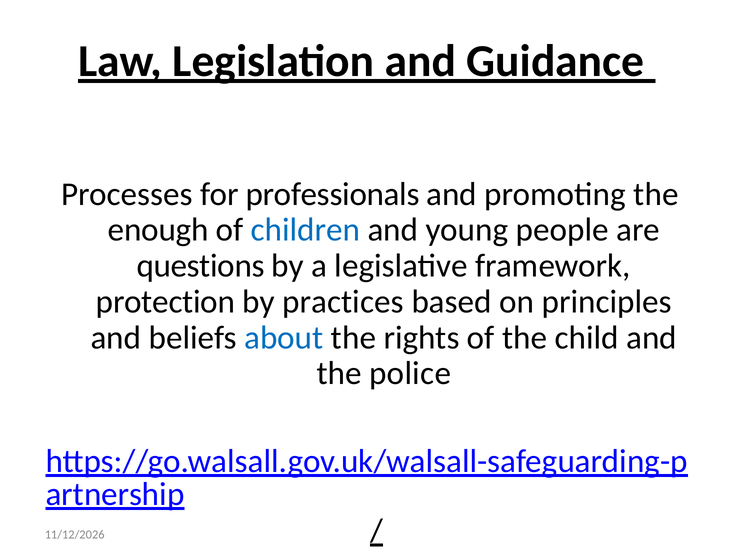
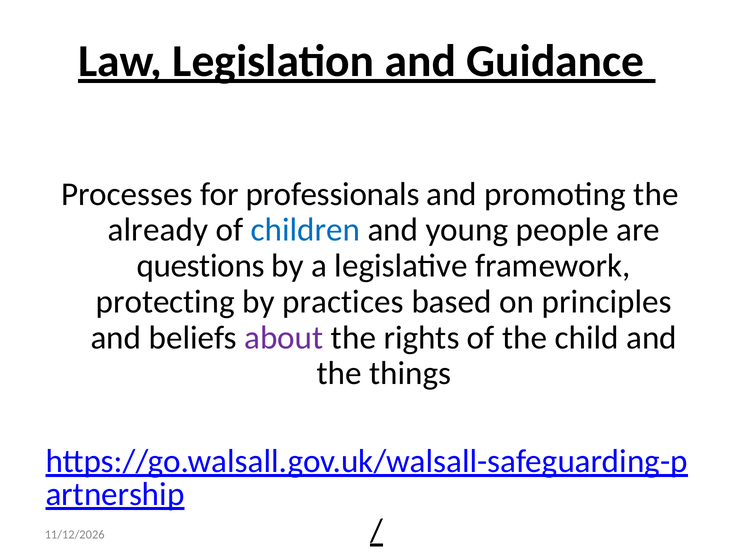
enough: enough -> already (158, 230)
protection: protection -> protecting (165, 301)
about colour: blue -> purple (284, 337)
police: police -> things (410, 373)
